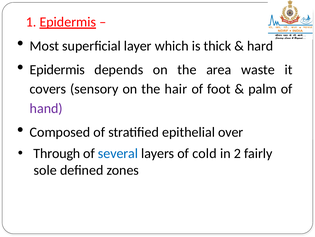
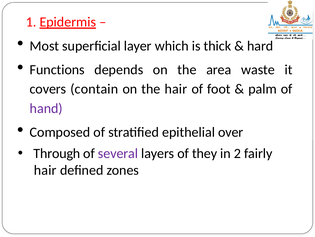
Epidermis: Epidermis -> Functions (57, 69)
sensory: sensory -> contain (94, 89)
several colour: blue -> purple (118, 153)
cold: cold -> they (205, 153)
sole: sole -> hair (45, 170)
